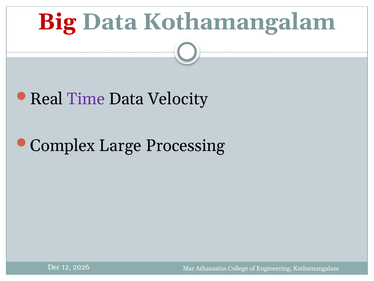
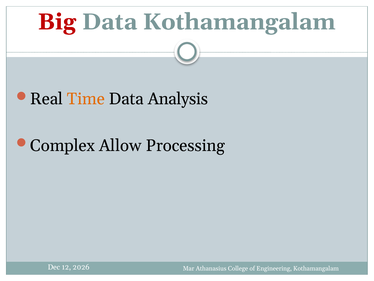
Time colour: purple -> orange (86, 99)
Velocity: Velocity -> Analysis (178, 99)
Large: Large -> Allow (120, 145)
